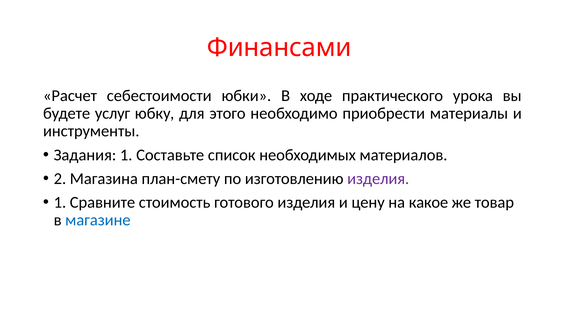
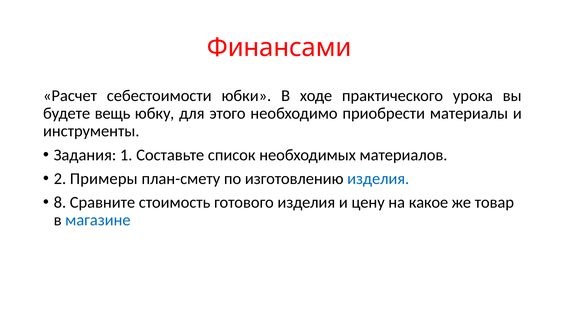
услуг: услуг -> вещь (113, 113)
Магазина: Магазина -> Примеры (104, 179)
изделия colour: purple -> blue (378, 179)
1: 1 -> 8 (60, 202)
